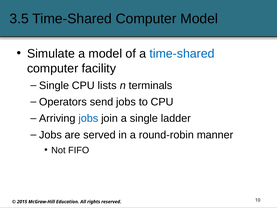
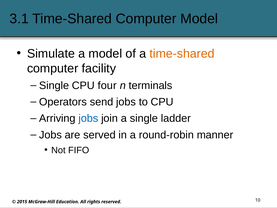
3.5: 3.5 -> 3.1 (19, 19)
time-shared colour: blue -> orange (182, 53)
lists: lists -> four (107, 85)
